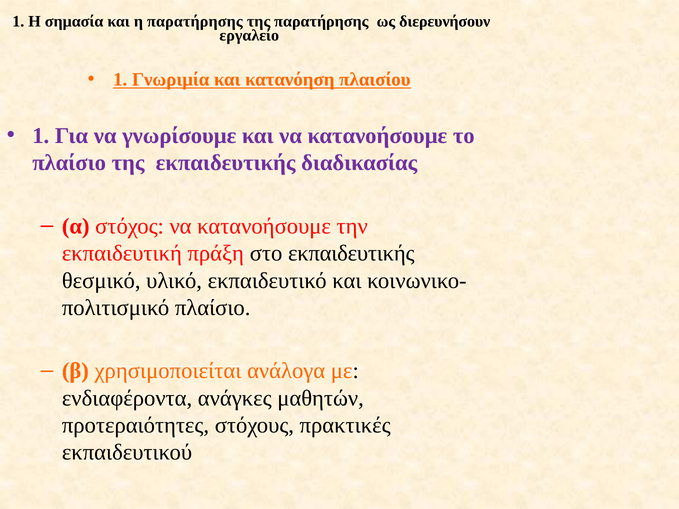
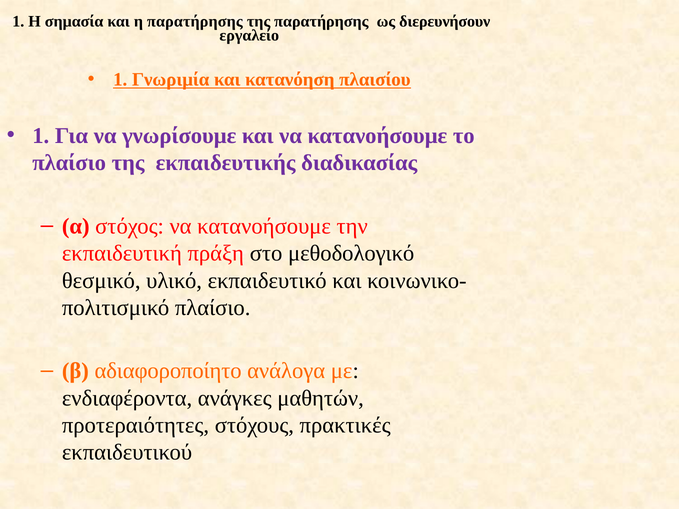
στο εκπαιδευτικής: εκπαιδευτικής -> μεθοδολογικό (351, 254)
χρησιμοποιείται: χρησιμοποιείται -> αδιαφοροποίητο (168, 371)
